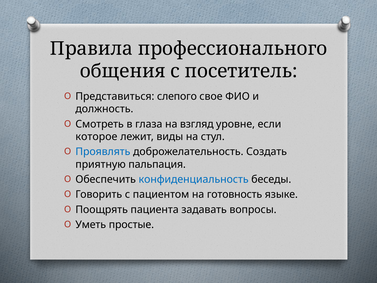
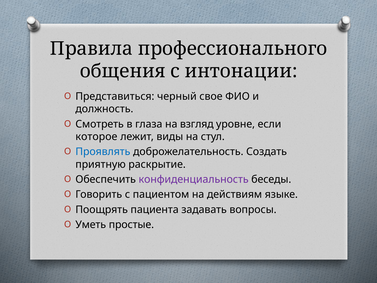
посетитель: посетитель -> интонации (241, 71)
слепого: слепого -> черный (177, 96)
пальпация: пальпация -> раскрытие (157, 164)
конфиденциальность colour: blue -> purple (194, 179)
готовность: готовность -> действиям (234, 194)
